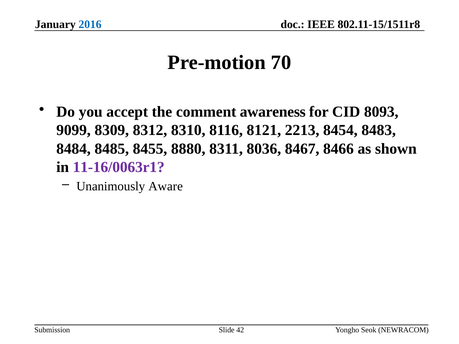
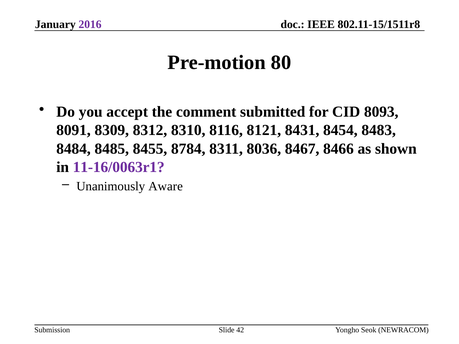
2016 colour: blue -> purple (90, 24)
70: 70 -> 80 (281, 63)
awareness: awareness -> submitted (273, 112)
9099: 9099 -> 8091 (73, 130)
2213: 2213 -> 8431 (302, 130)
8880: 8880 -> 8784 (188, 149)
